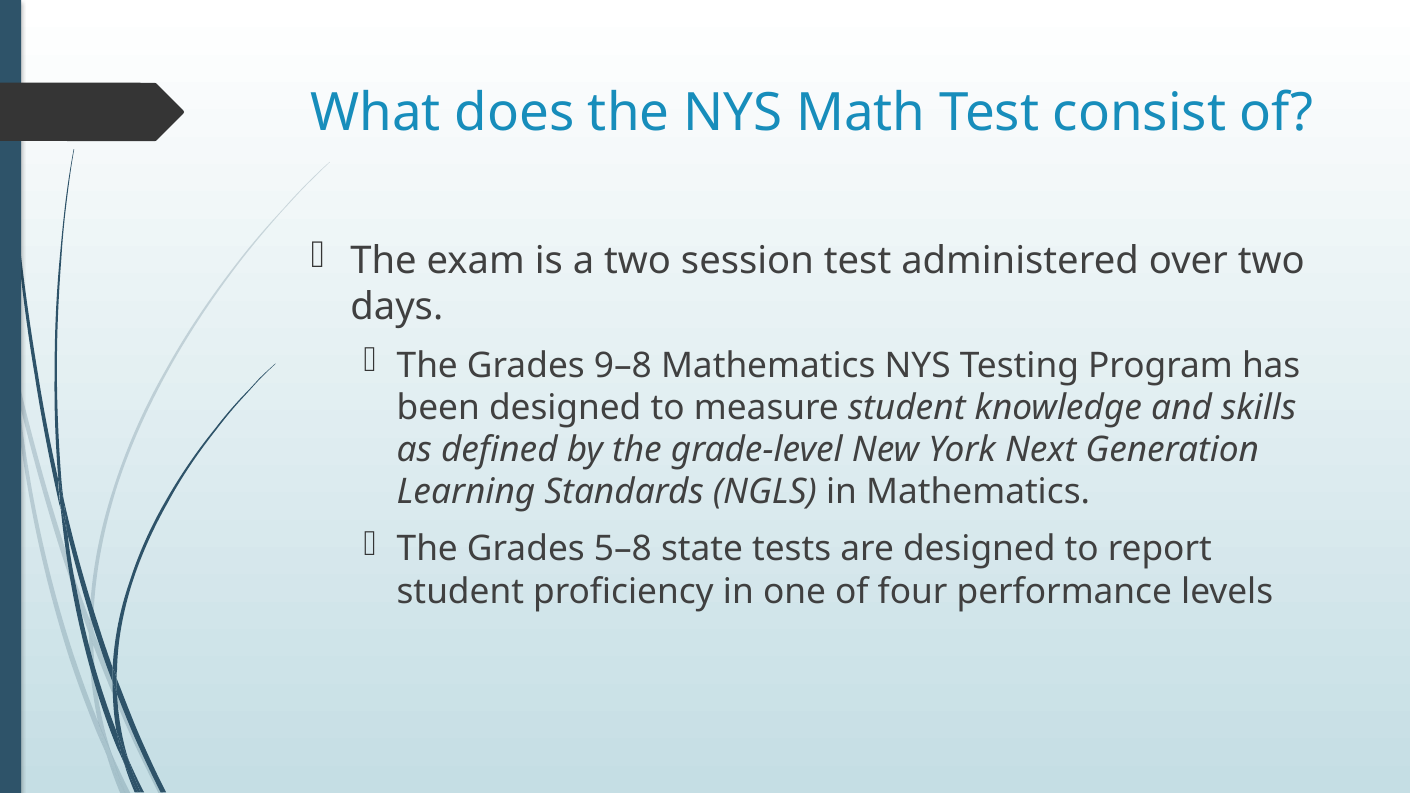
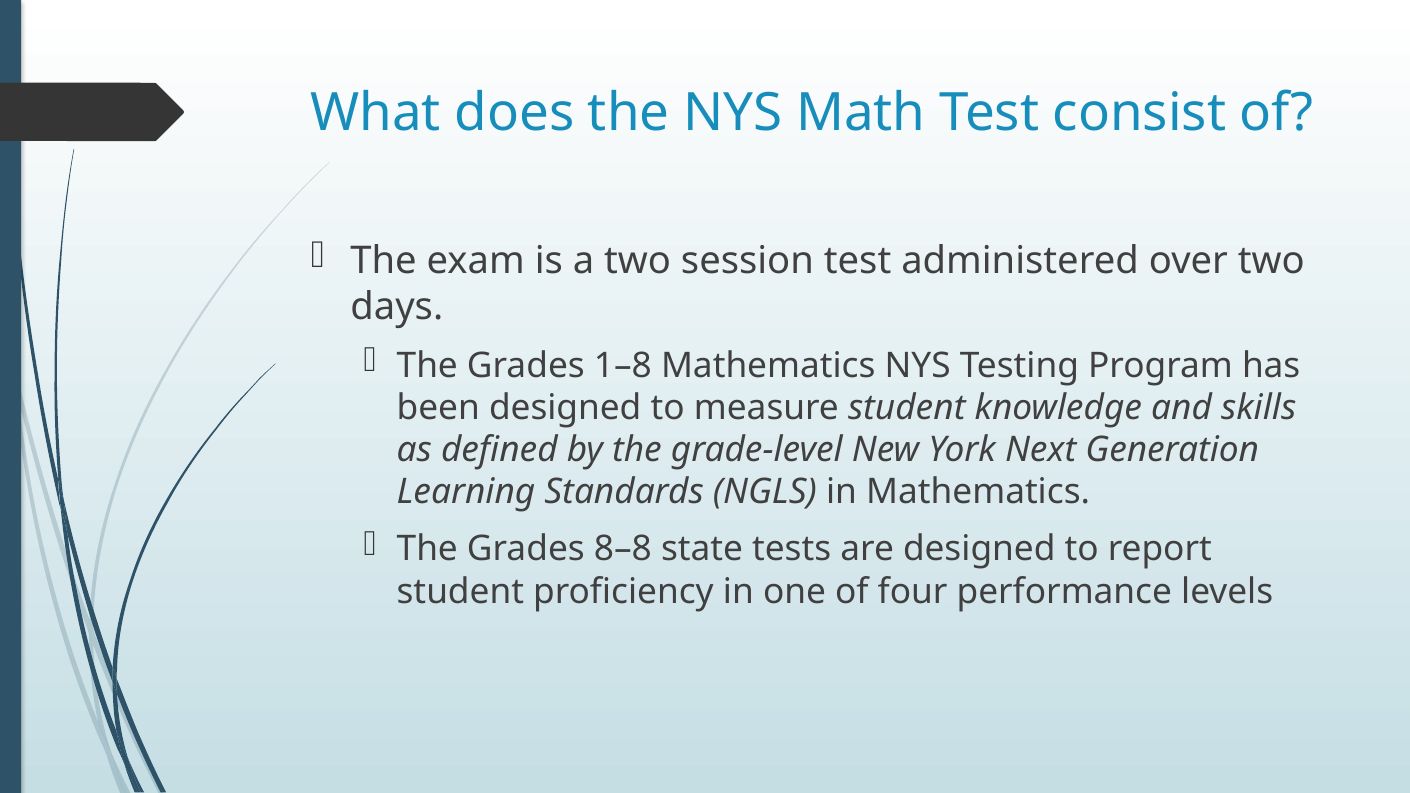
9–8: 9–8 -> 1–8 (623, 366)
5–8: 5–8 -> 8–8 (623, 549)
